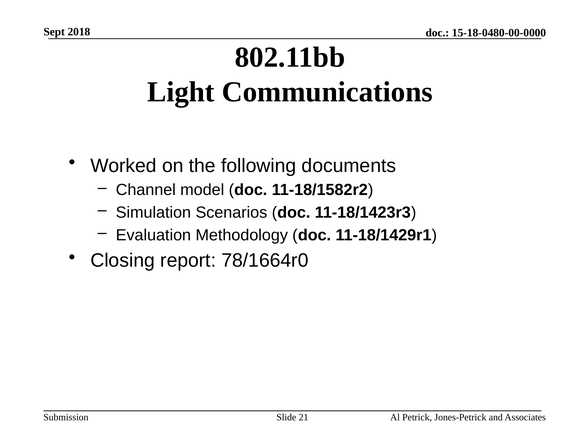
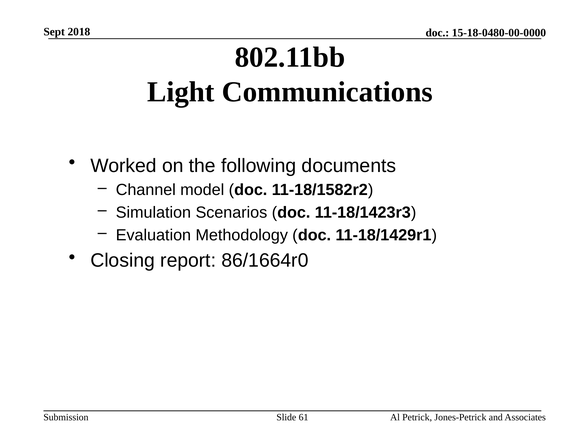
78/1664r0: 78/1664r0 -> 86/1664r0 (265, 260)
21: 21 -> 61 (304, 417)
